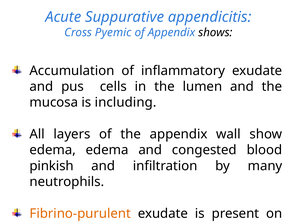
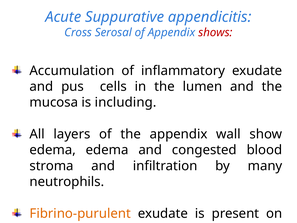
Cross Pyemic: Pyemic -> Serosal (113, 33)
shows colour: black -> red (215, 33)
pinkish: pinkish -> stroma (52, 166)
